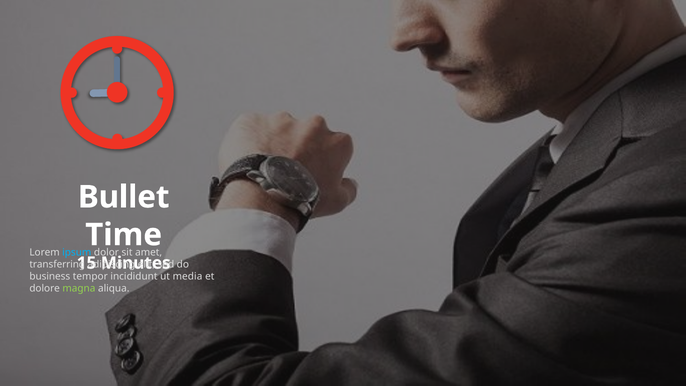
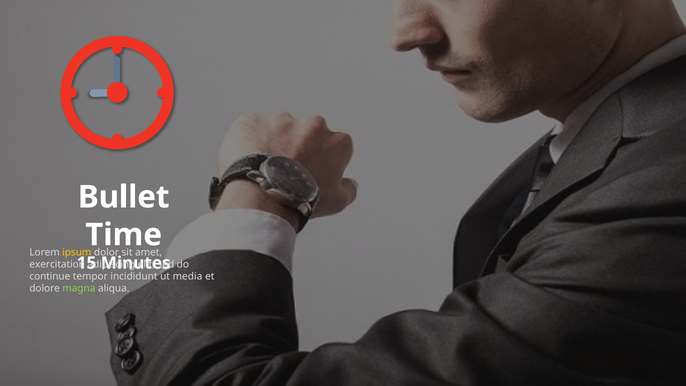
ipsum colour: light blue -> yellow (77, 252)
transferring: transferring -> exercitation (57, 264)
business: business -> continue (50, 276)
